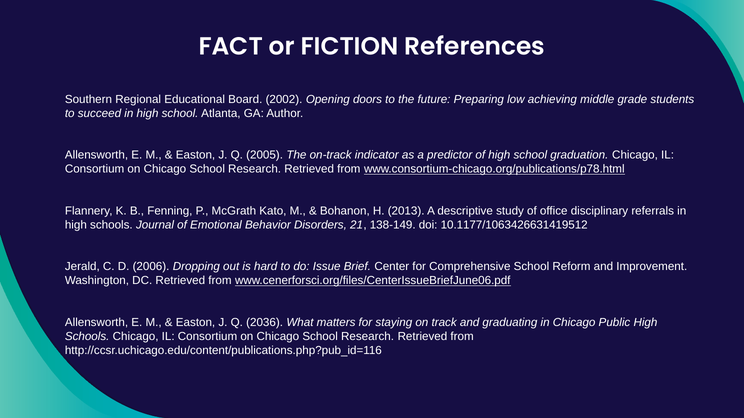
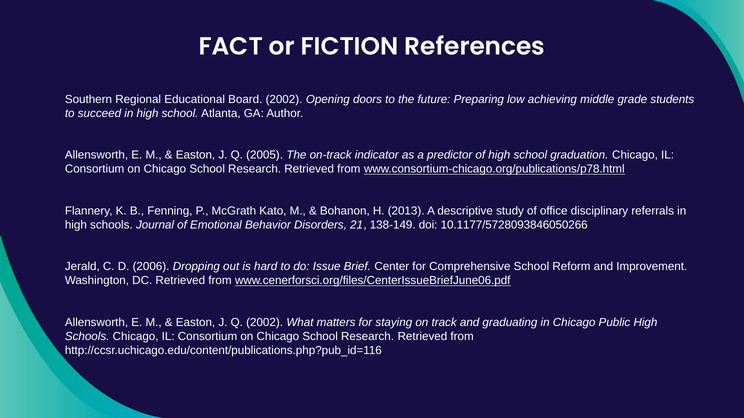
10.1177/1063426631419512: 10.1177/1063426631419512 -> 10.1177/5728093846050266 (514, 225)
Q 2036: 2036 -> 2002 (265, 323)
